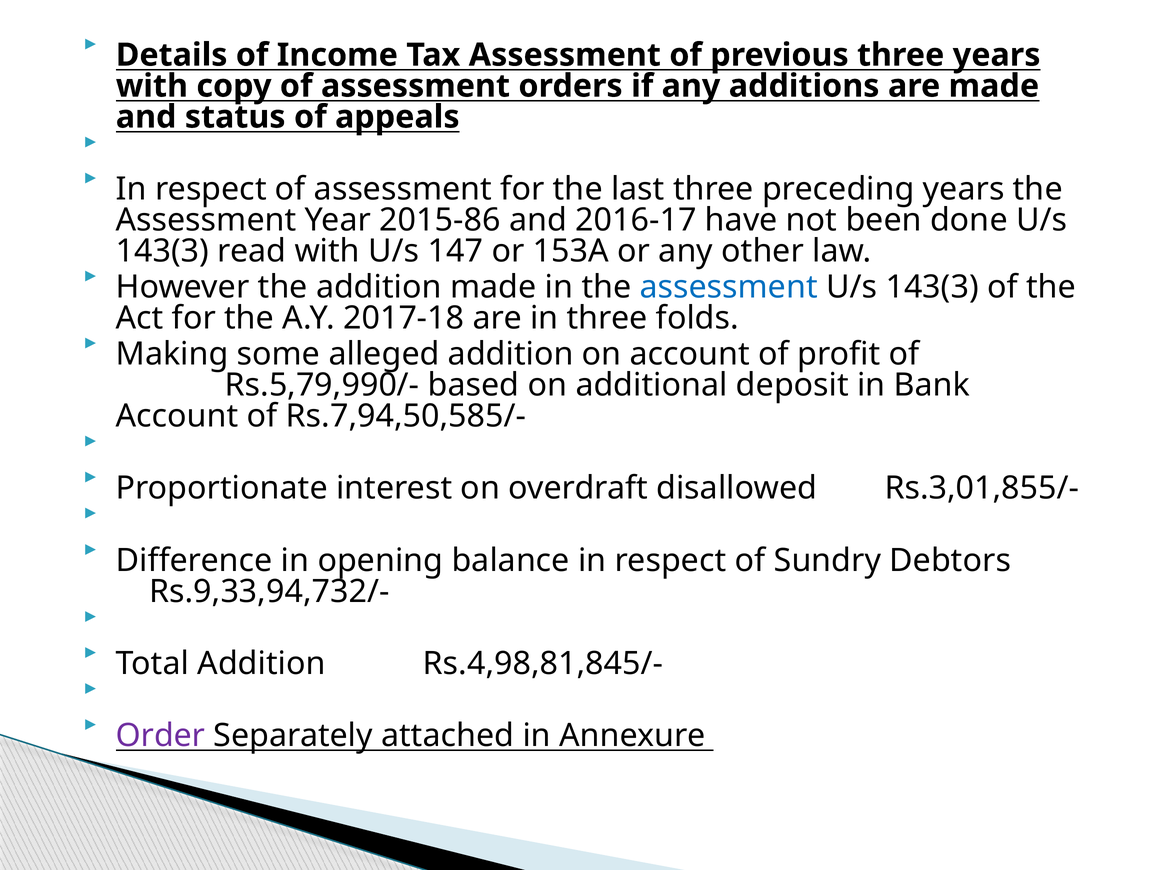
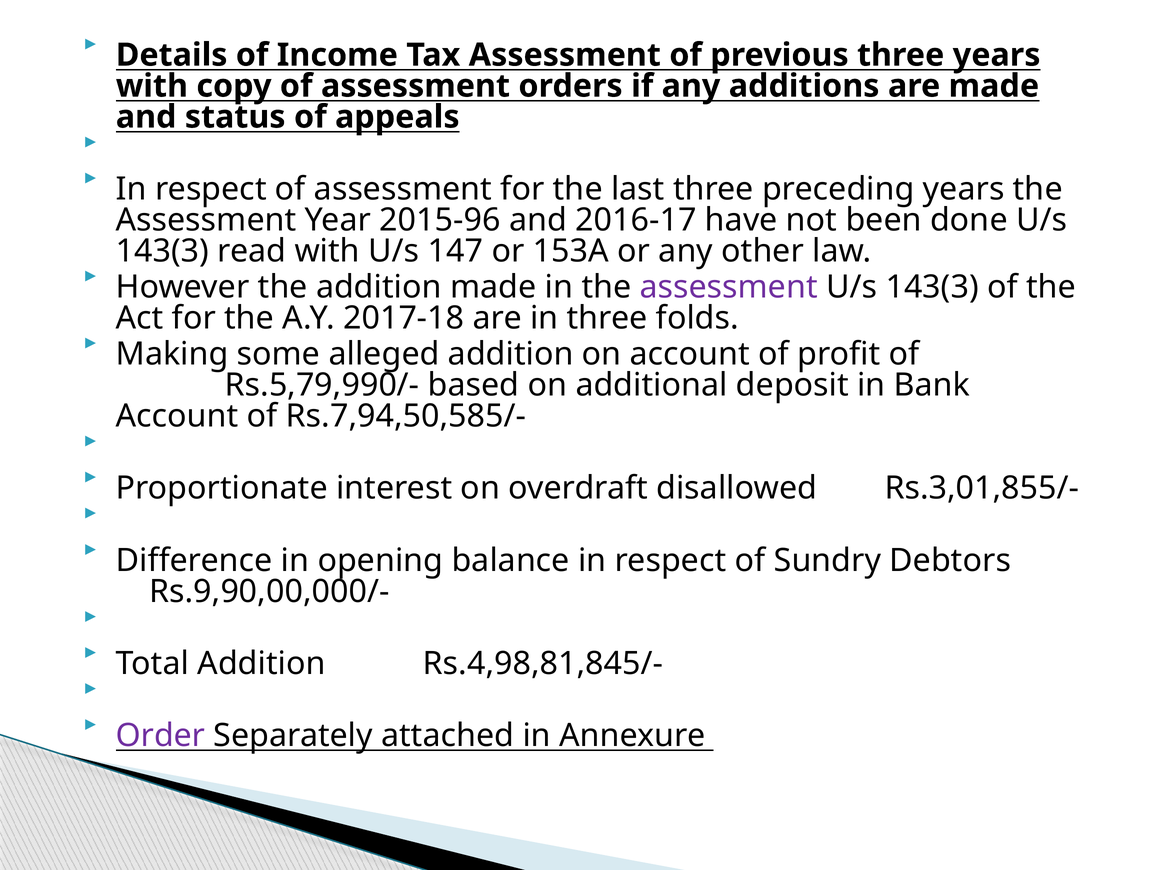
2015-86: 2015-86 -> 2015-96 (440, 220)
assessment colour: blue -> purple (729, 287)
Rs.9,33,94,732/-: Rs.9,33,94,732/- -> Rs.9,90,00,000/- (269, 591)
